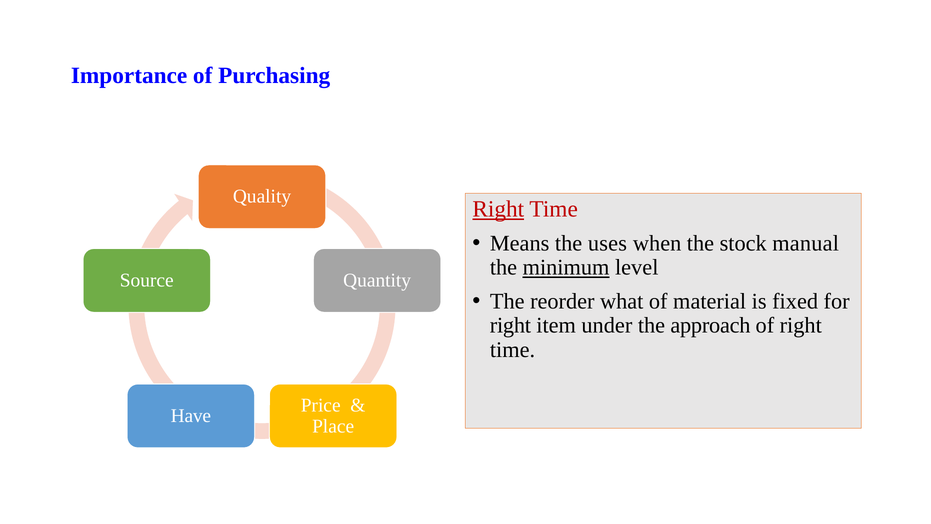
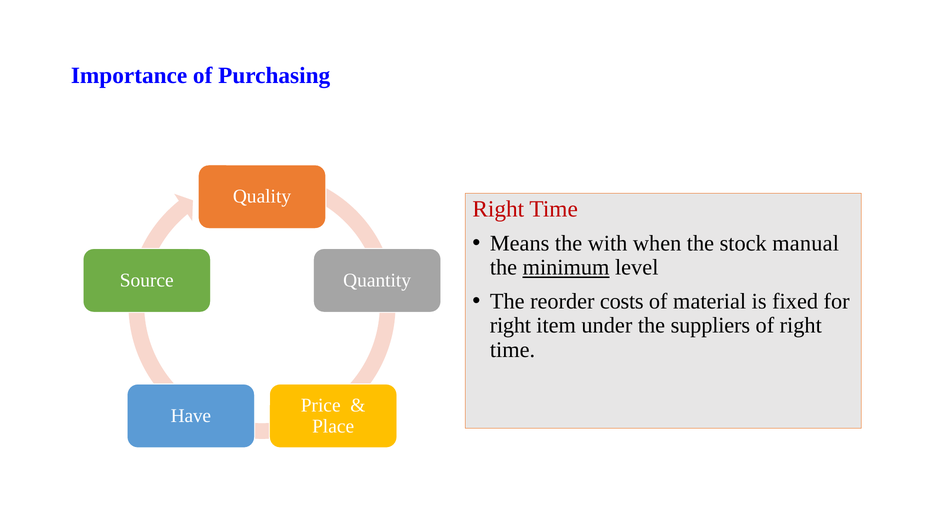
Right underline: present -> none (498, 209)
uses: uses -> with (608, 243)
what: what -> costs (622, 301)
approach: approach -> suppliers (710, 325)
